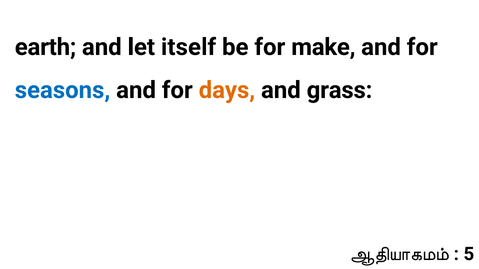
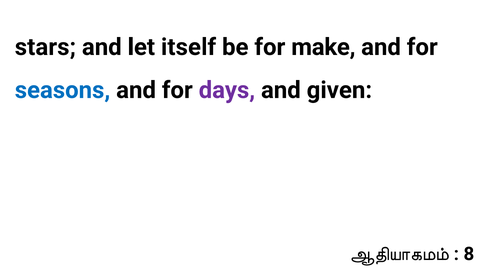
earth: earth -> stars (45, 47)
days colour: orange -> purple (227, 90)
grass: grass -> given (339, 90)
5: 5 -> 8 (469, 254)
